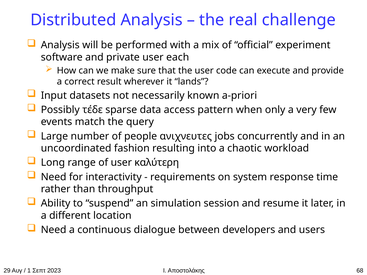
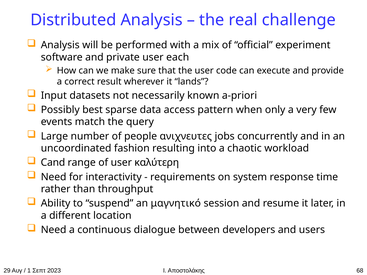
τέδε: τέδε -> best (93, 110)
Long: Long -> Cand (53, 163)
simulation: simulation -> μαγνητικό (176, 204)
